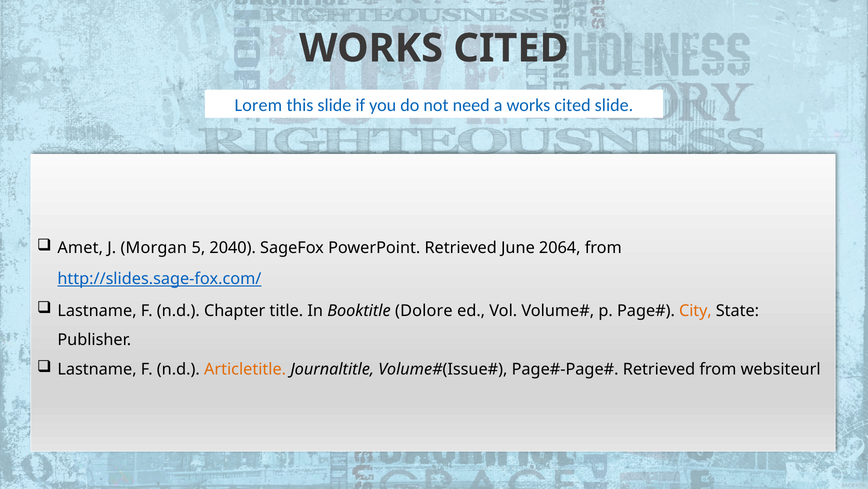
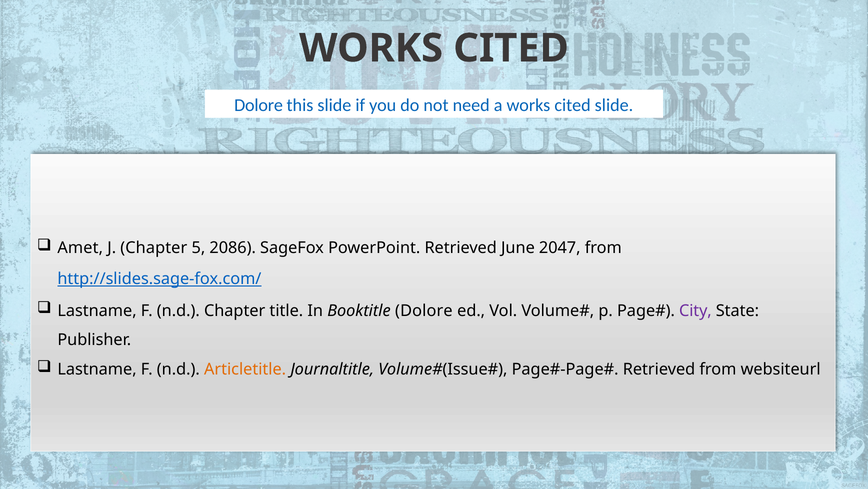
Lorem: Lorem -> Dolore (259, 105)
J Morgan: Morgan -> Chapter (154, 248)
2040: 2040 -> 2086 (233, 248)
2064: 2064 -> 2047 (560, 248)
City colour: orange -> purple (695, 310)
